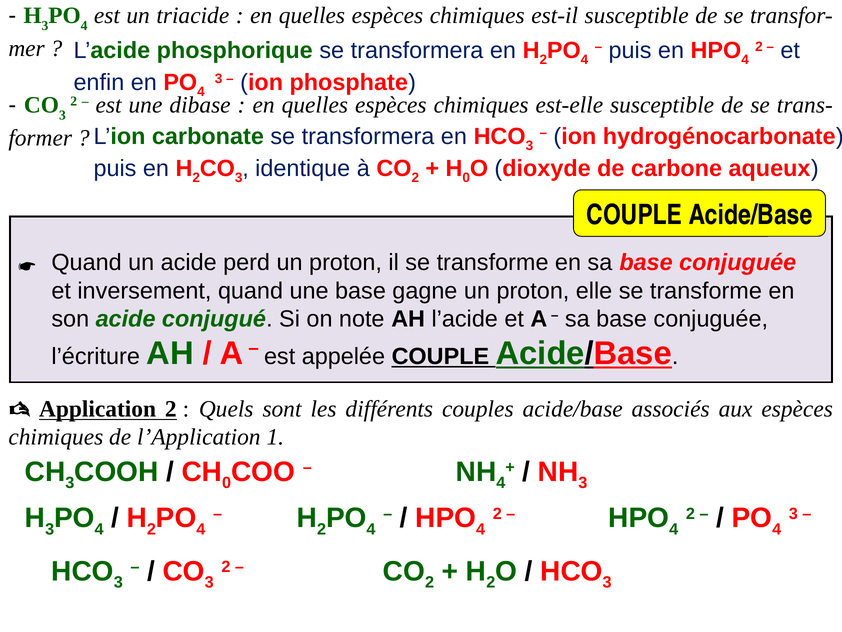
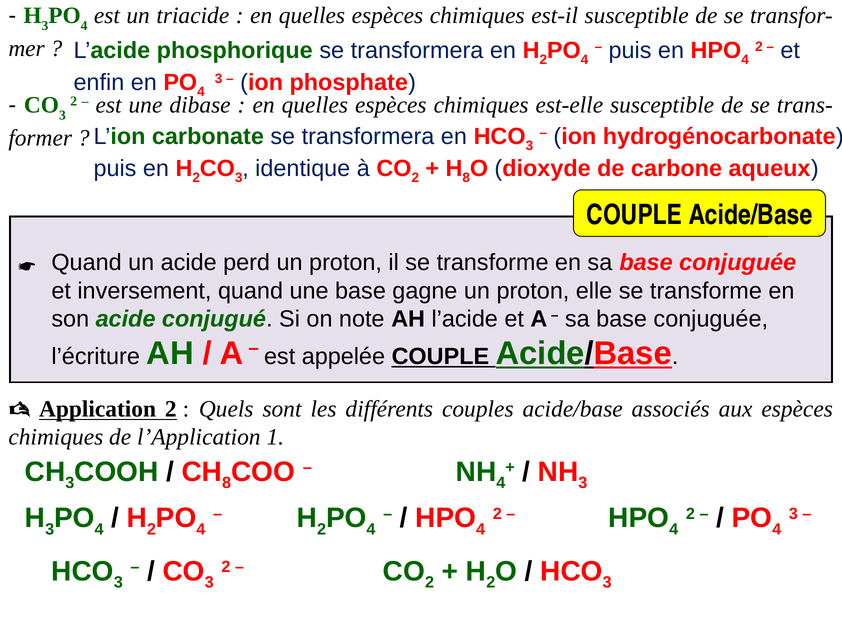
0: 0 -> 8 (466, 177)
0: 0 -> 8 (227, 482)
